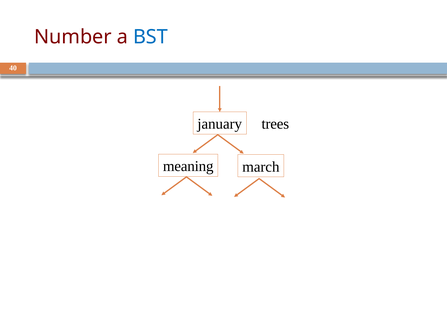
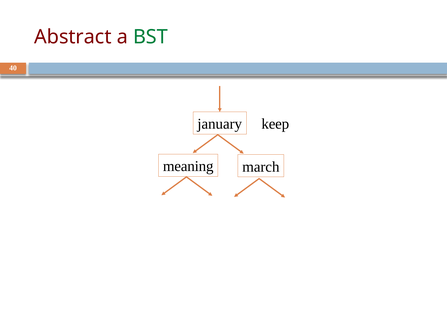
Number: Number -> Abstract (73, 37)
BST colour: blue -> green (150, 37)
trees: trees -> keep (275, 124)
